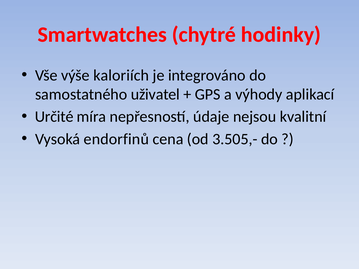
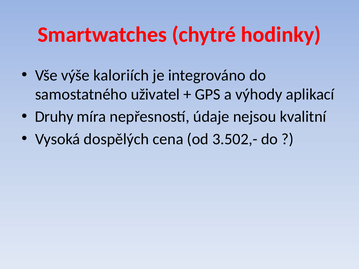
Určité: Určité -> Druhy (54, 117)
endorfinů: endorfinů -> dospělých (116, 139)
3.505,-: 3.505,- -> 3.502,- (235, 139)
